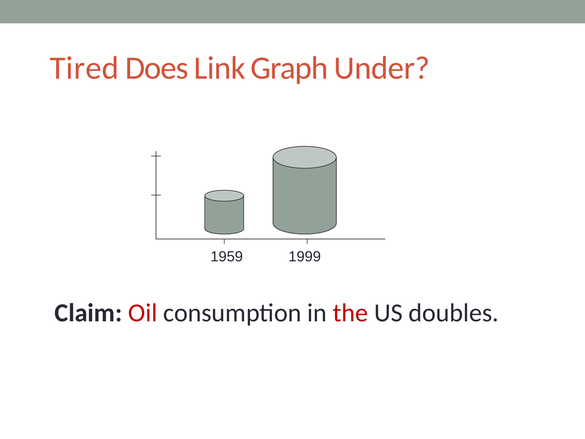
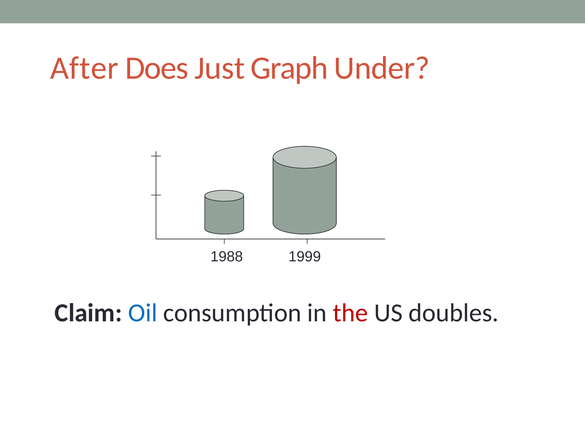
Tired: Tired -> After (84, 68)
Link: Link -> Just (220, 68)
1959: 1959 -> 1988 (227, 256)
Oil colour: red -> blue (143, 313)
